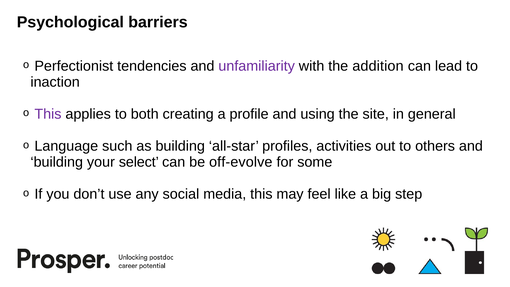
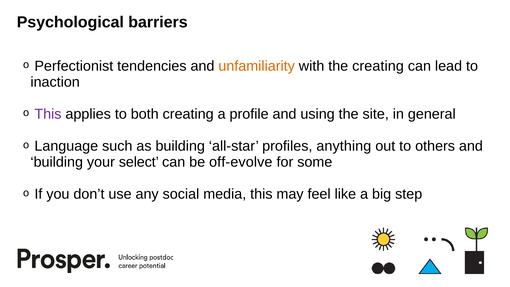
unfamiliarity colour: purple -> orange (257, 66)
the addition: addition -> creating (378, 66)
activities: activities -> anything (344, 146)
